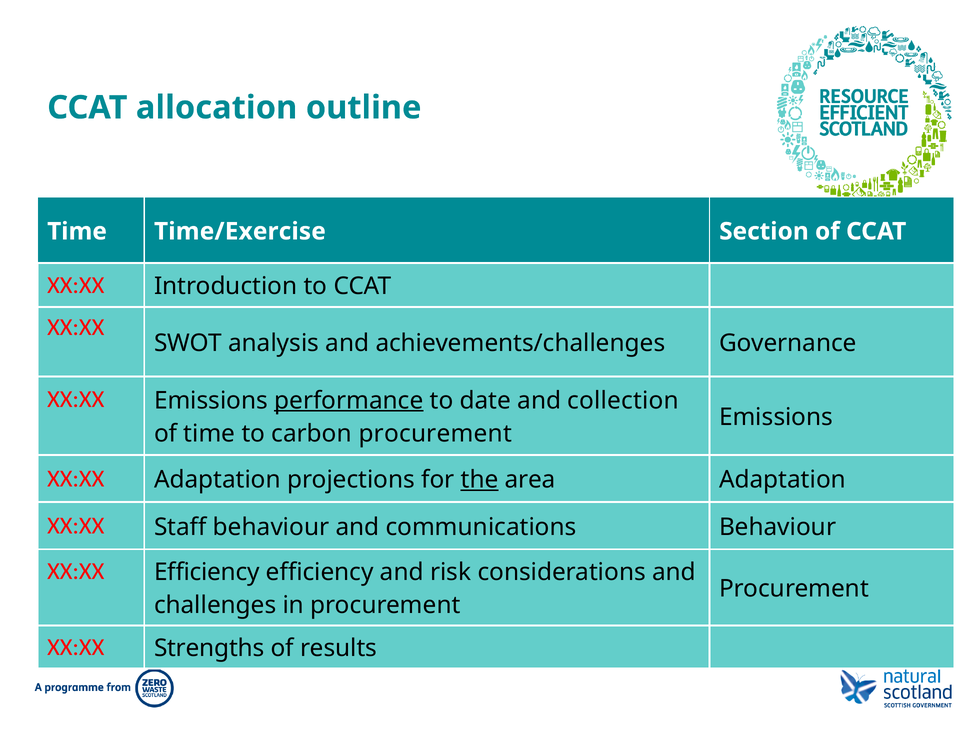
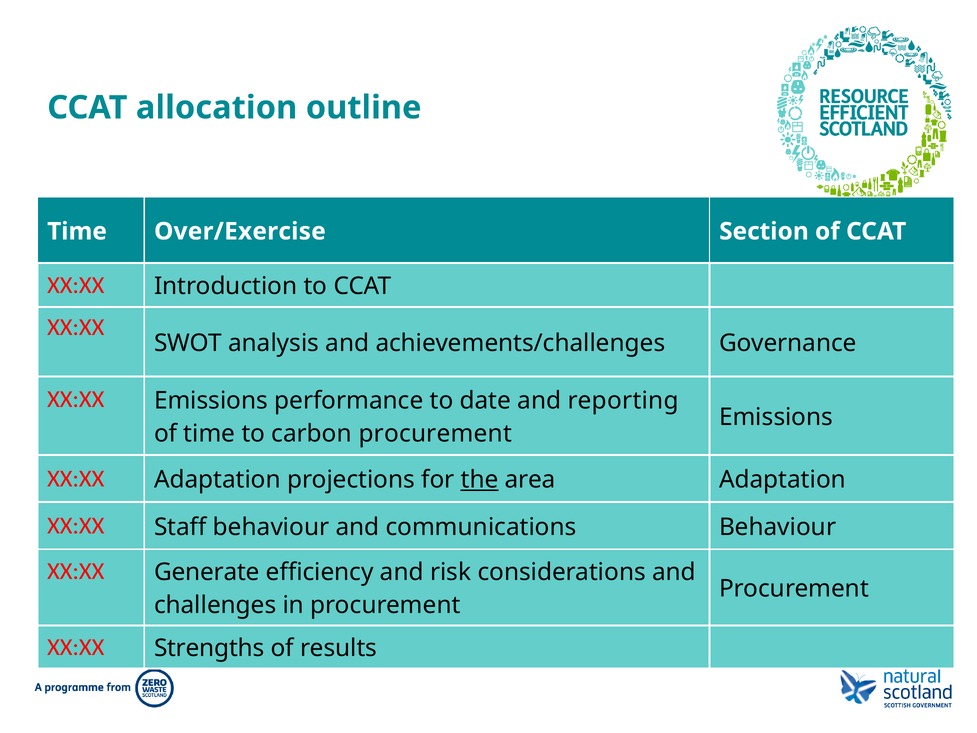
Time/Exercise: Time/Exercise -> Over/Exercise (240, 231)
performance underline: present -> none (349, 400)
collection: collection -> reporting (623, 400)
XX:XX Efficiency: Efficiency -> Generate (207, 572)
